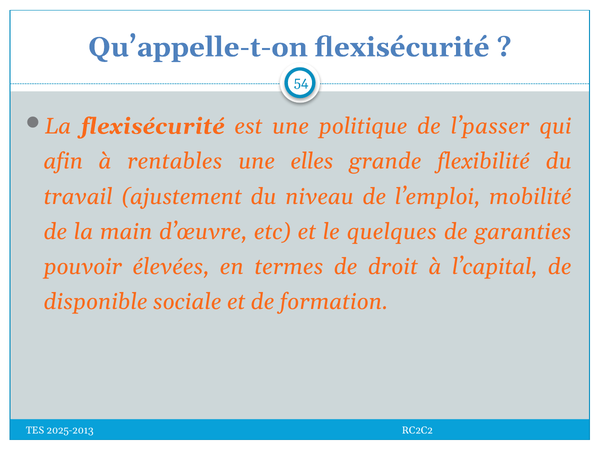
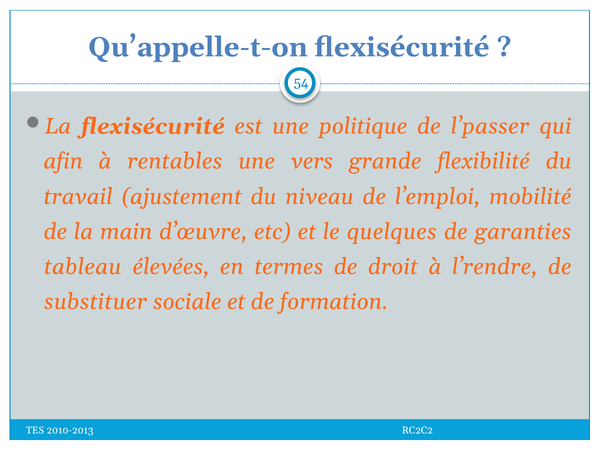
elles: elles -> vers (312, 161)
pouvoir: pouvoir -> tableau (83, 267)
l’capital: l’capital -> l’rendre (495, 267)
disponible: disponible -> substituer (96, 302)
2025-2013: 2025-2013 -> 2010-2013 (70, 430)
